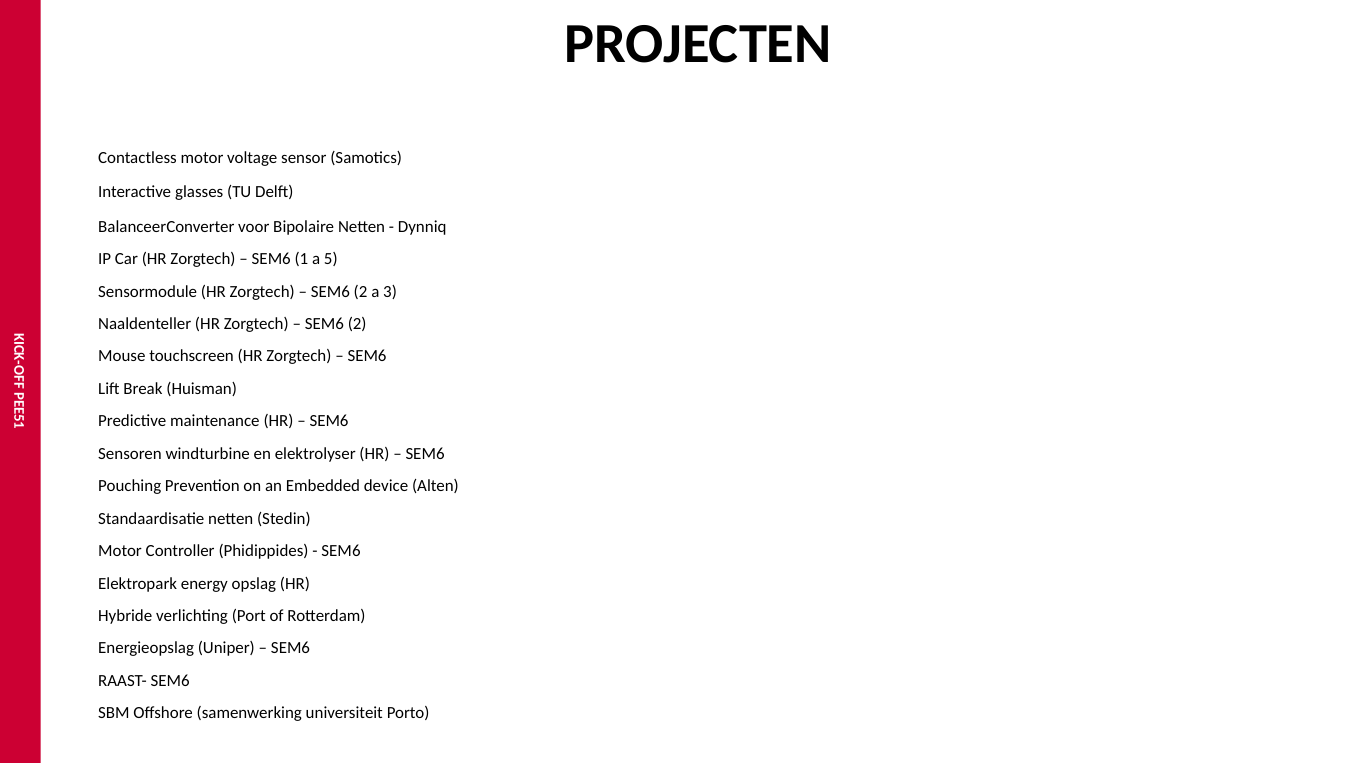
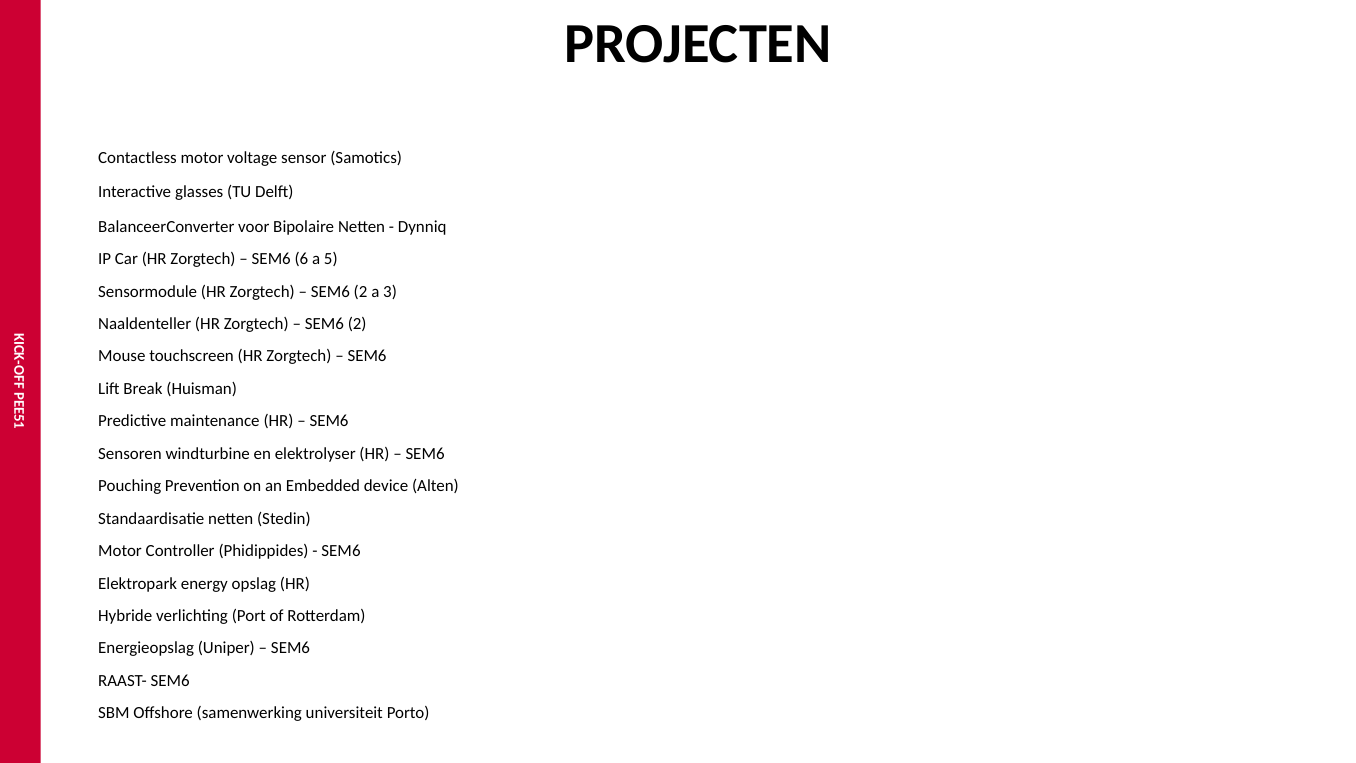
SEM6 1: 1 -> 6 (301, 259)
